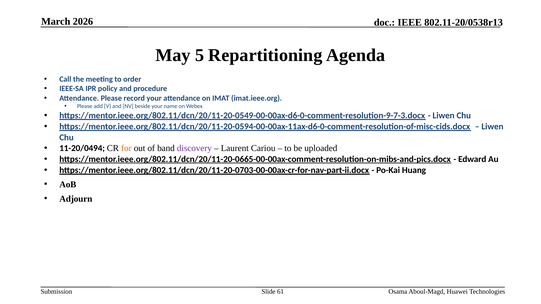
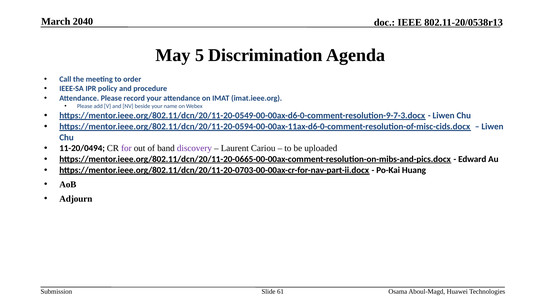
2026: 2026 -> 2040 (83, 22)
Repartitioning: Repartitioning -> Discrimination (265, 55)
for colour: orange -> purple (126, 148)
